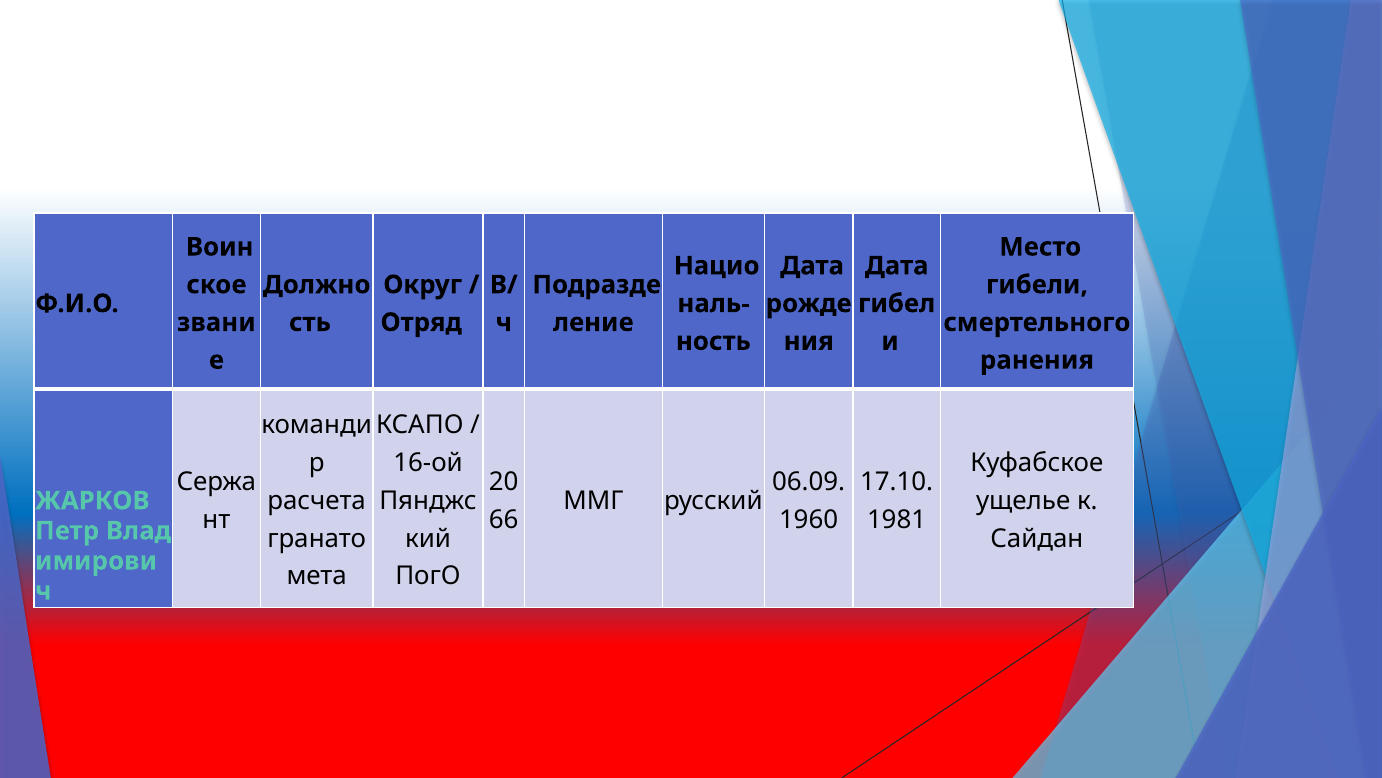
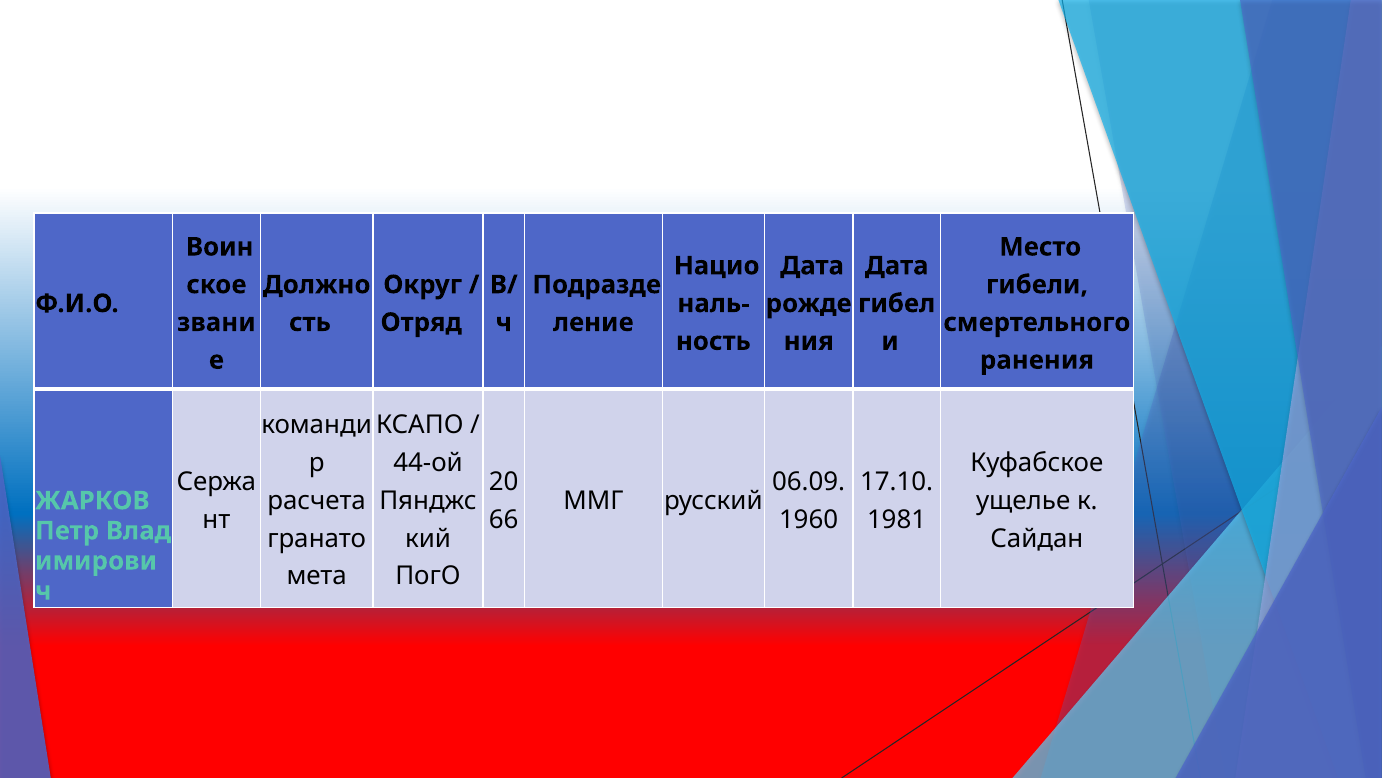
16-ой: 16-ой -> 44-ой (428, 463)
